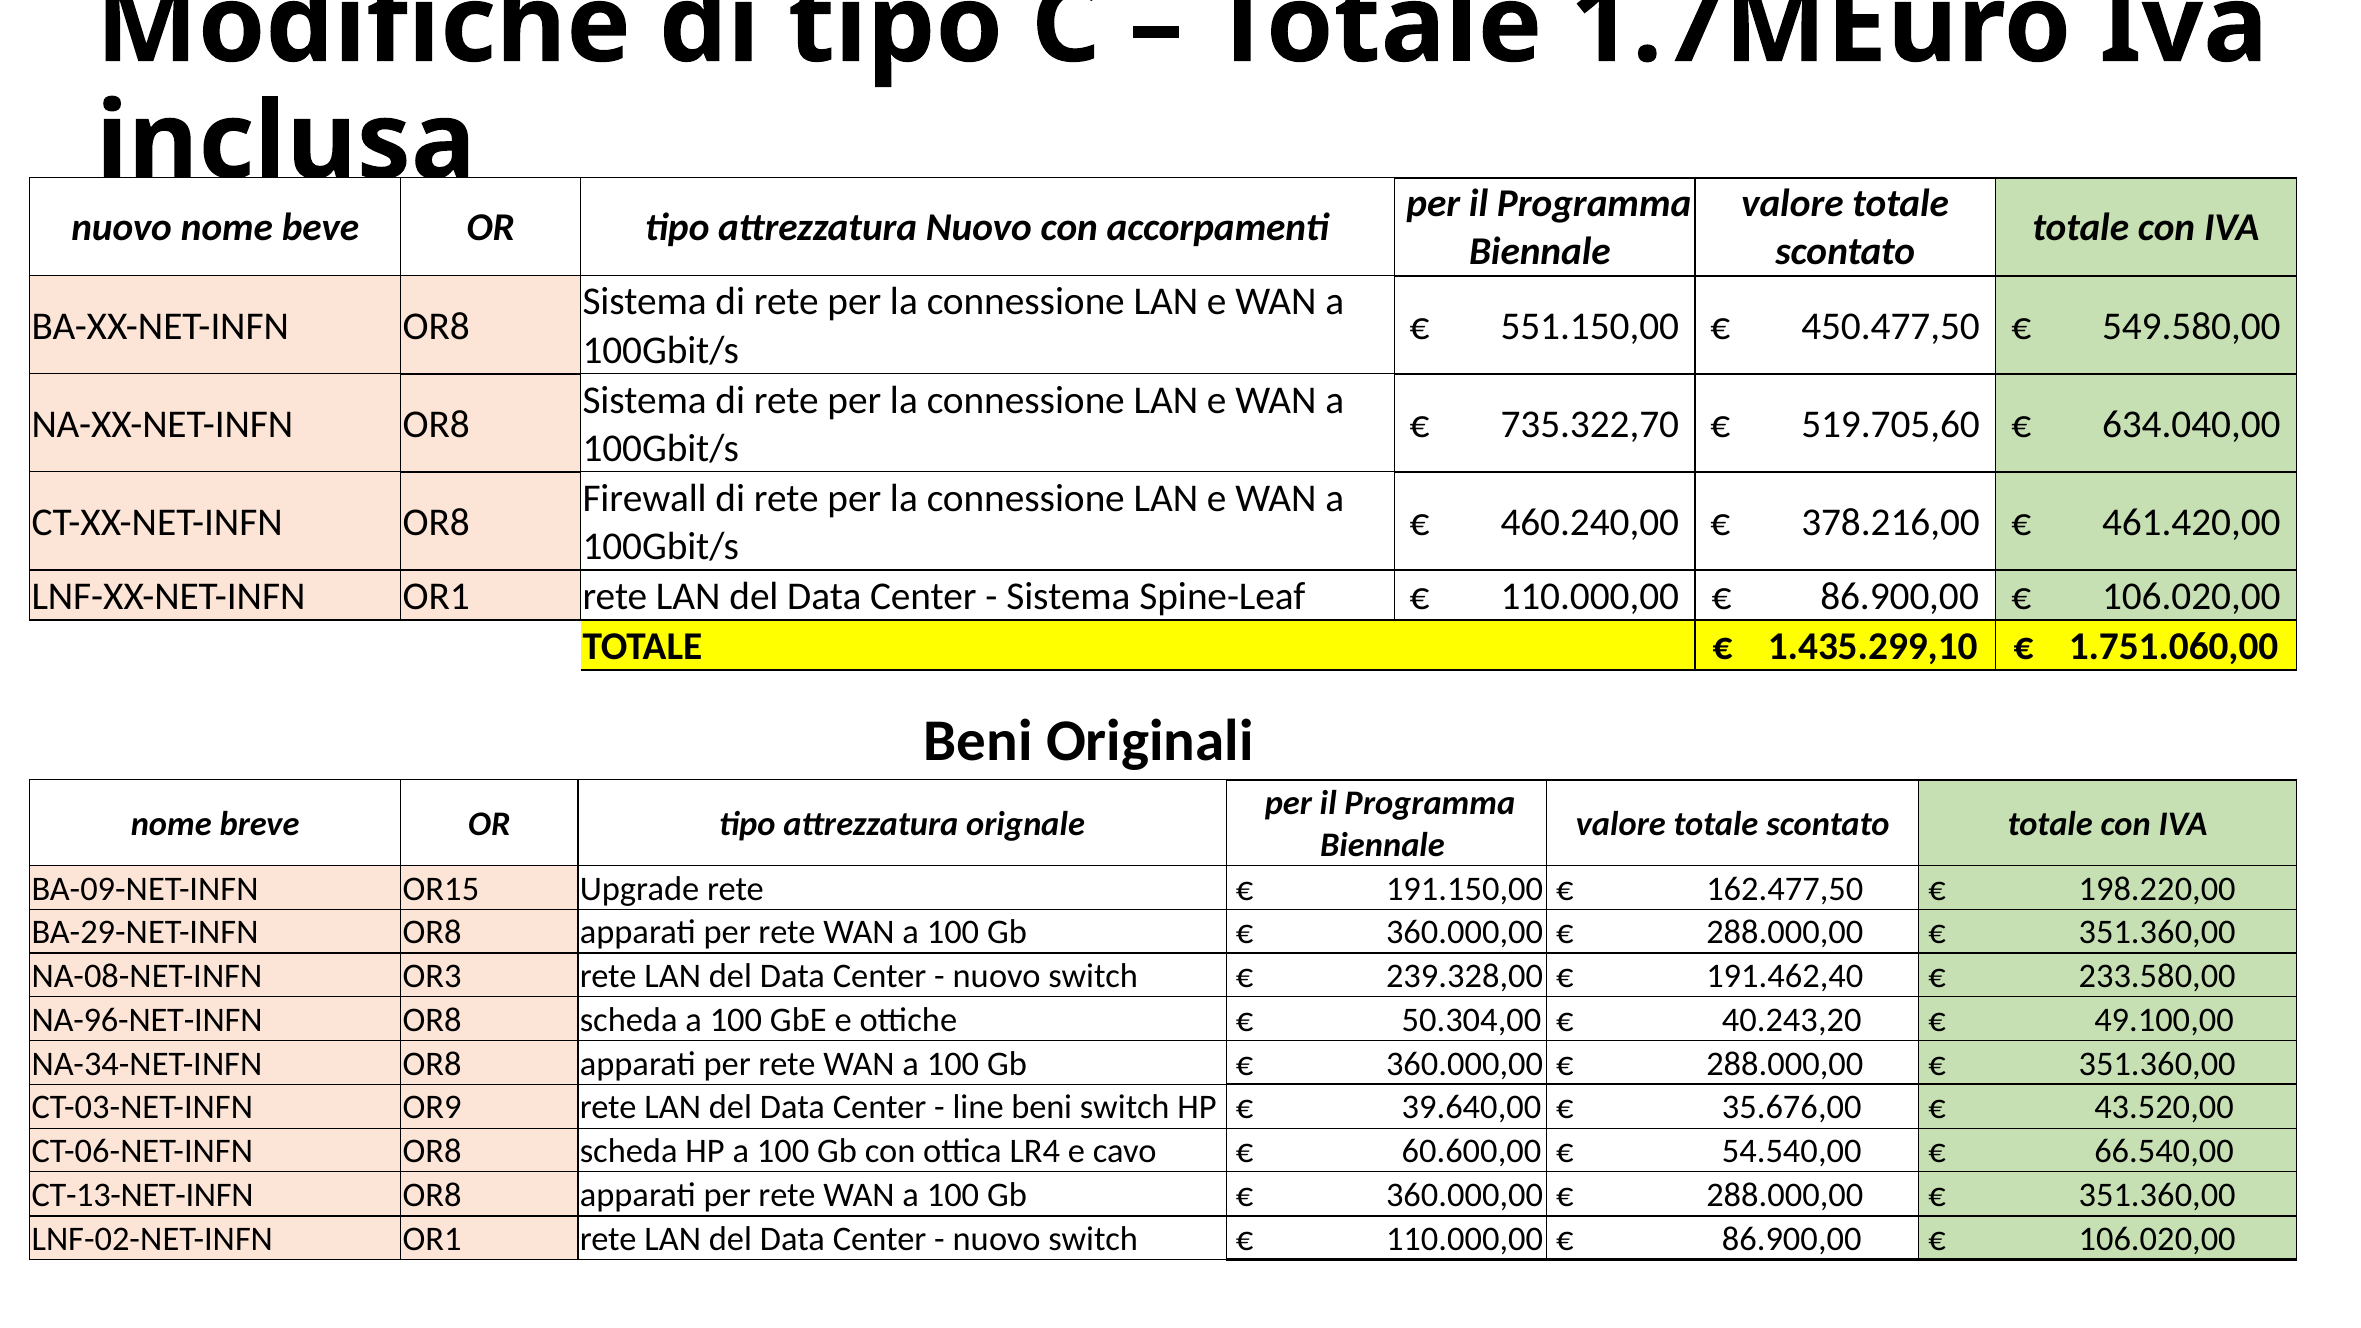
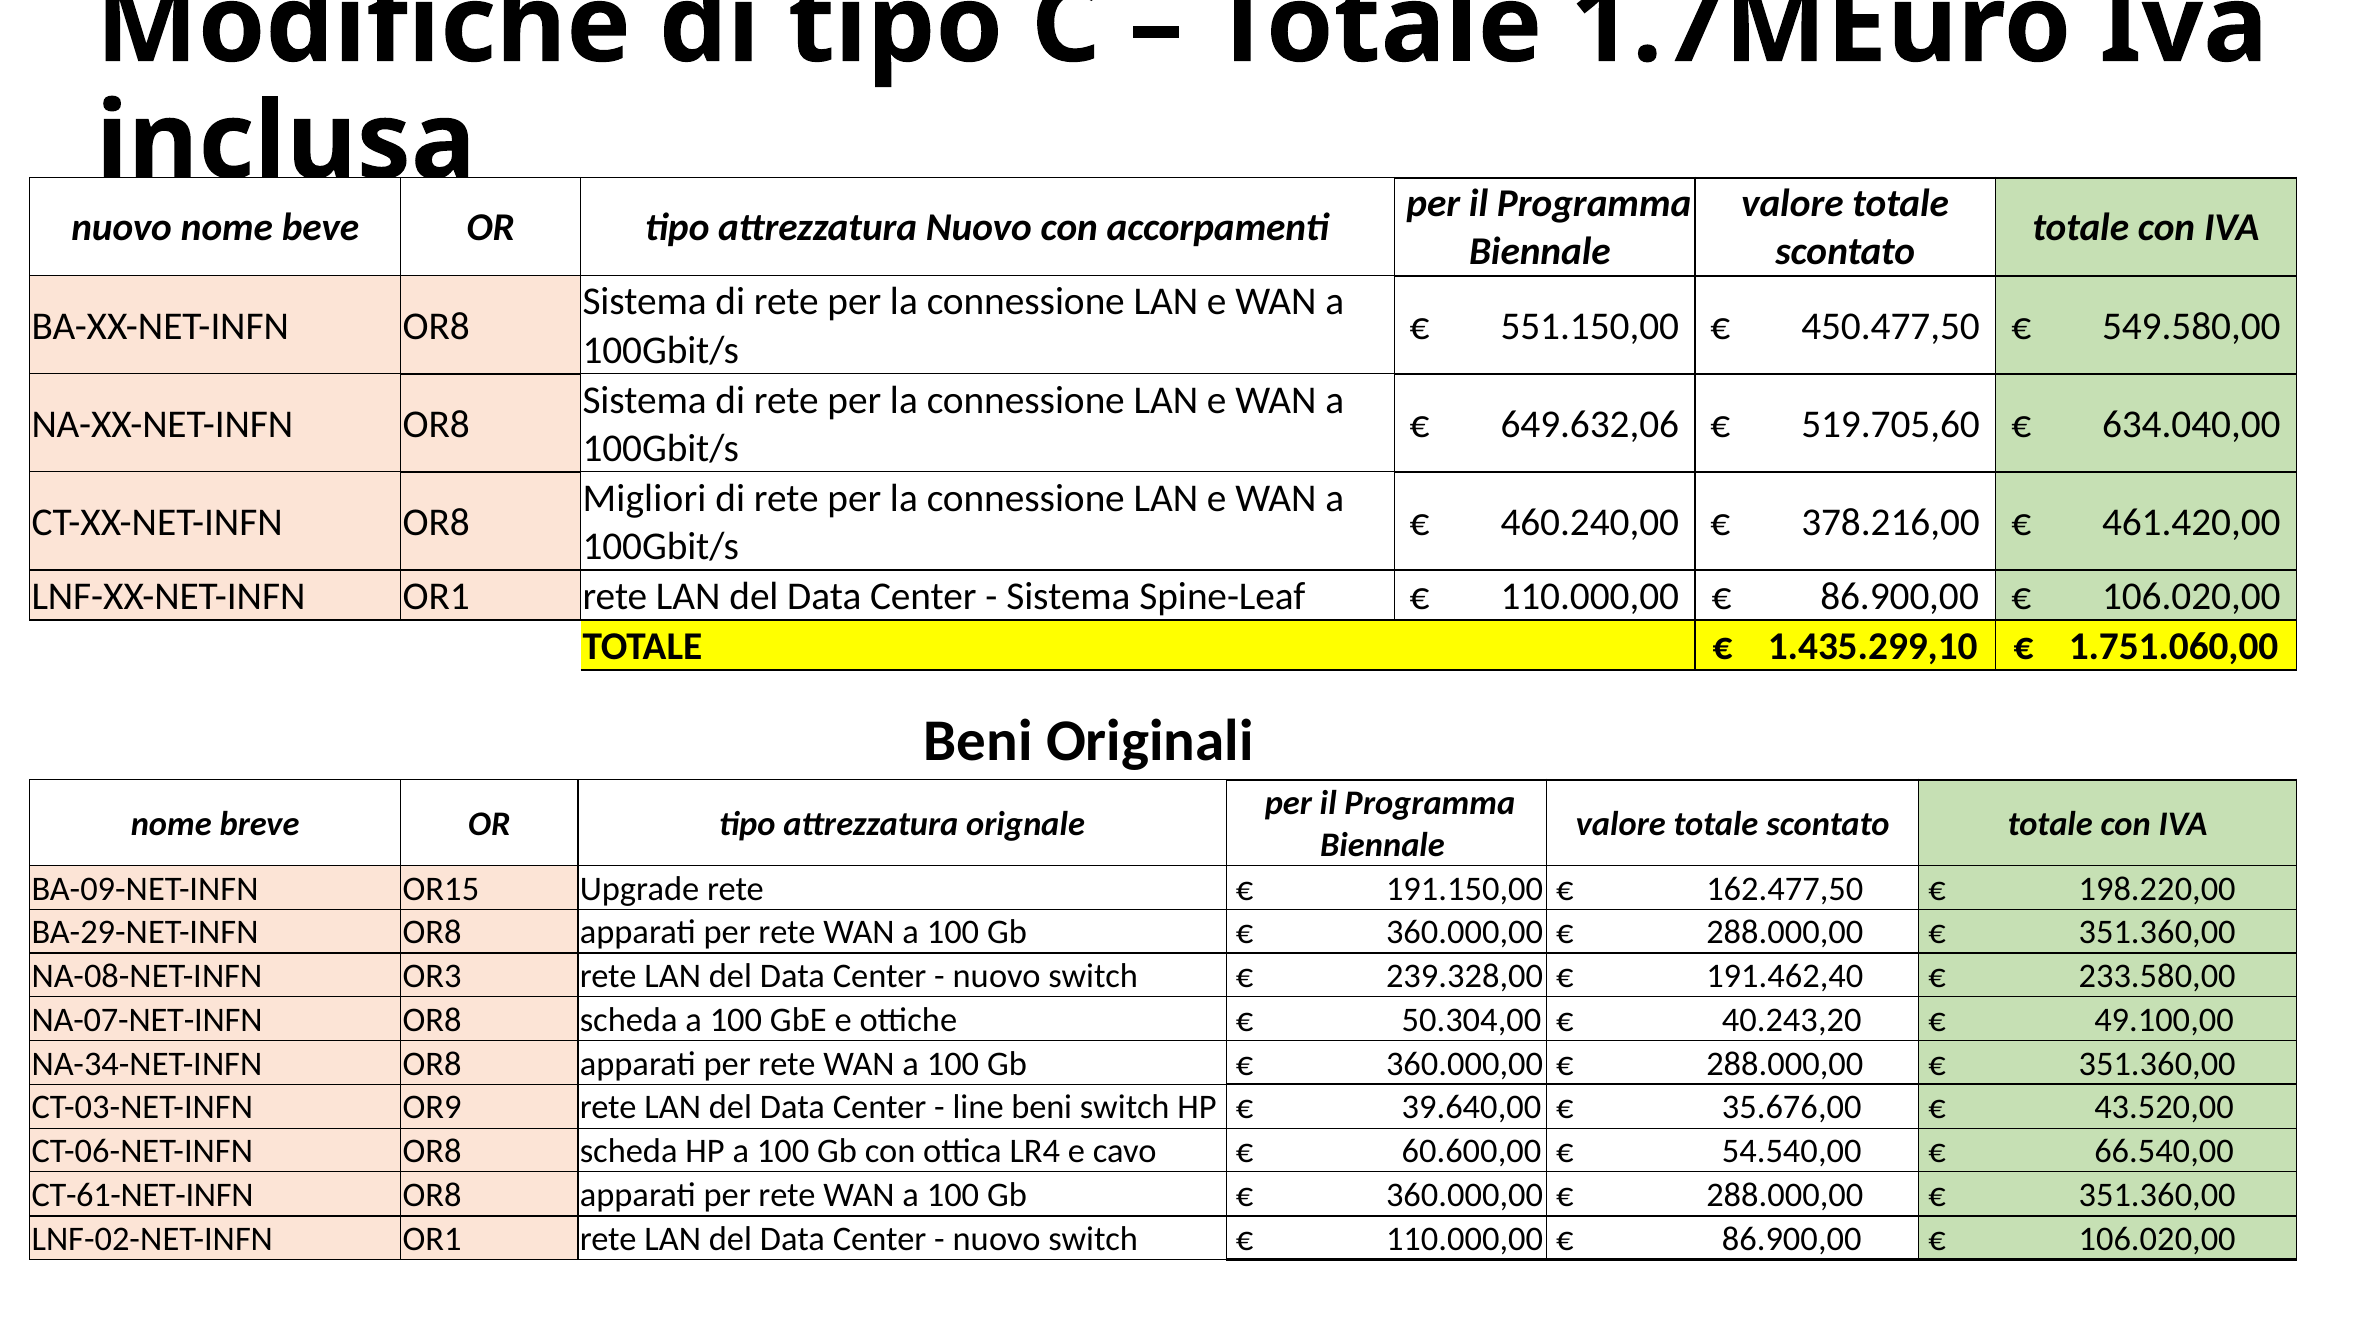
735.322,70: 735.322,70 -> 649.632,06 (1590, 424)
Firewall: Firewall -> Migliori (644, 498)
NA-96-NET-INFN: NA-96-NET-INFN -> NA-07-NET-INFN (147, 1020)
CT-13-NET-INFN: CT-13-NET-INFN -> CT-61-NET-INFN (143, 1195)
